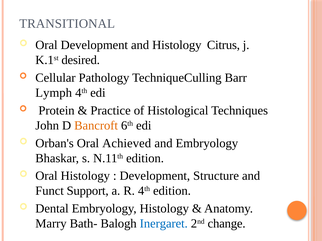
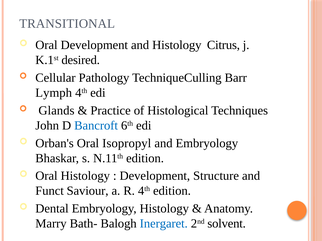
Protein: Protein -> Glands (56, 111)
Bancroft colour: orange -> blue (96, 126)
Achieved: Achieved -> Isopropyl (127, 143)
Support: Support -> Saviour (88, 191)
change: change -> solvent (227, 224)
